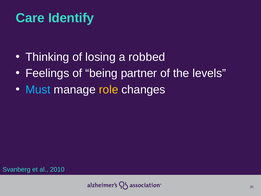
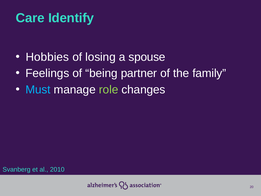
Thinking: Thinking -> Hobbies (47, 57)
robbed: robbed -> spouse (147, 57)
levels: levels -> family (209, 73)
role colour: yellow -> light green (109, 89)
